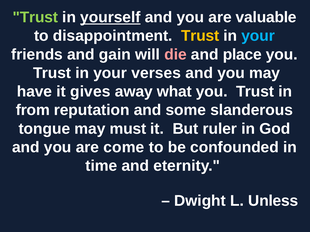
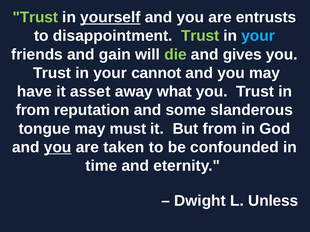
valuable: valuable -> entrusts (266, 17)
Trust colour: yellow -> light green (200, 36)
die colour: pink -> light green (176, 55)
place: place -> gives (242, 55)
verses: verses -> cannot (156, 73)
gives: gives -> asset (90, 92)
But ruler: ruler -> from (220, 129)
you underline: none -> present (58, 148)
come: come -> taken (124, 148)
